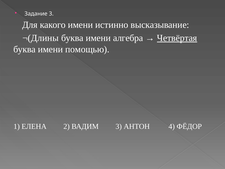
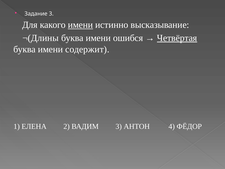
имени underline: none -> present (80, 25)
алгебра: алгебра -> ошибся (128, 38)
помощью: помощью -> содержит (87, 49)
